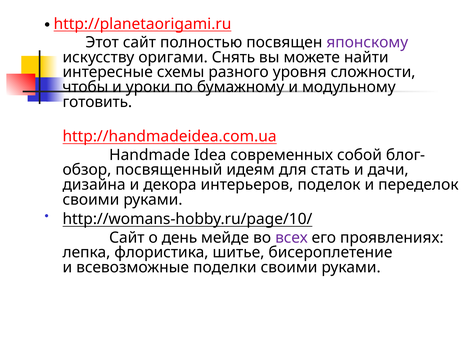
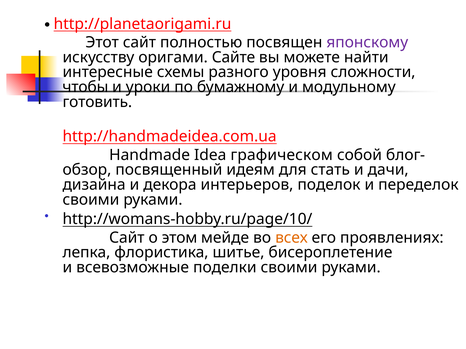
Снять: Снять -> Сайте (233, 57)
современных: современных -> графическом (282, 155)
день: день -> этом (179, 238)
всех colour: purple -> orange (291, 238)
